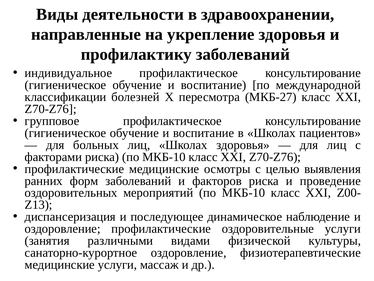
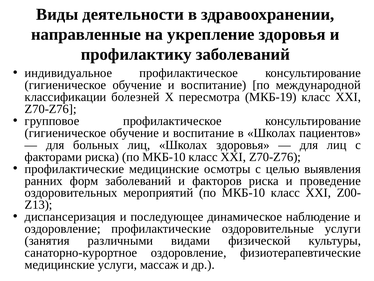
МКБ-27: МКБ-27 -> МКБ-19 (271, 97)
